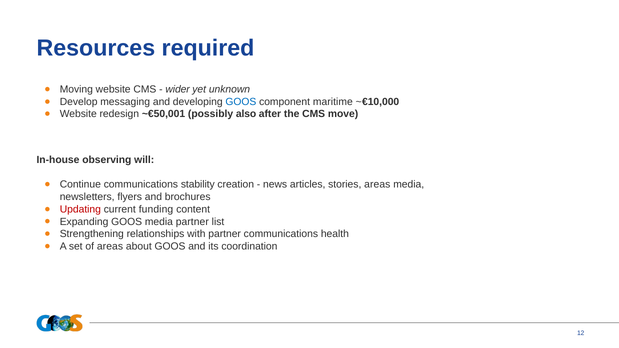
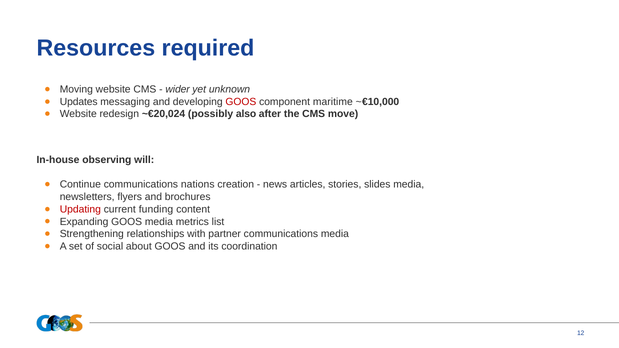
Develop: Develop -> Updates (79, 102)
GOOS colour: blue -> red (241, 102)
~€50,001: ~€50,001 -> ~€20,024 (164, 114)
stability: stability -> nations (198, 185)
stories areas: areas -> slides (377, 185)
media partner: partner -> metrics (192, 222)
communications health: health -> media (335, 234)
of areas: areas -> social (110, 246)
